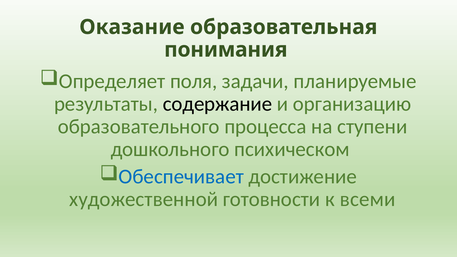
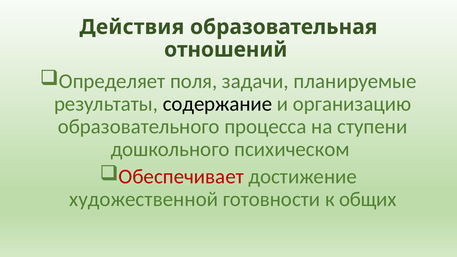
Оказание: Оказание -> Действия (132, 27)
понимания: понимания -> отношений (226, 50)
Обеспечивает colour: blue -> red (181, 177)
всеми: всеми -> общих (368, 199)
